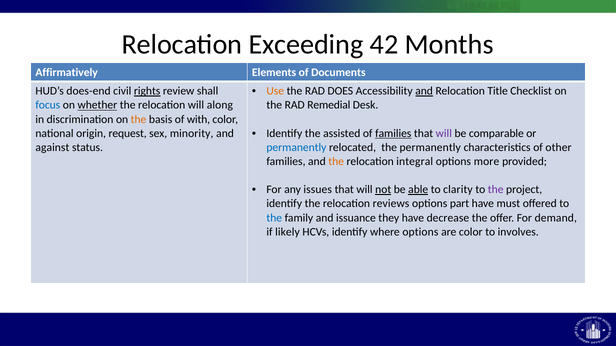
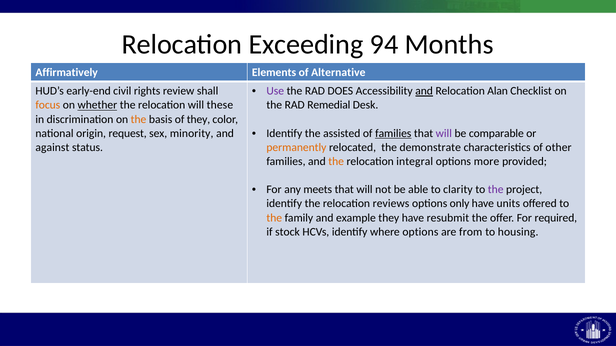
42: 42 -> 94 (384, 45)
Documents: Documents -> Alternative (338, 72)
Use colour: orange -> purple (275, 91)
Title: Title -> Alan (498, 91)
does-end: does-end -> early-end (89, 91)
rights underline: present -> none (147, 91)
focus colour: blue -> orange (48, 105)
along: along -> these (220, 105)
of with: with -> they (199, 119)
permanently colour: blue -> orange (296, 148)
the permanently: permanently -> demonstrate (430, 148)
issues: issues -> meets (318, 190)
not underline: present -> none (383, 190)
able underline: present -> none (418, 190)
part: part -> only (460, 204)
must: must -> units (508, 204)
the colour: blue -> orange (274, 218)
issuance: issuance -> example (356, 218)
decrease: decrease -> resubmit (448, 218)
demand: demand -> required (556, 218)
likely: likely -> stock (288, 232)
are color: color -> from (471, 232)
involves: involves -> housing (518, 232)
